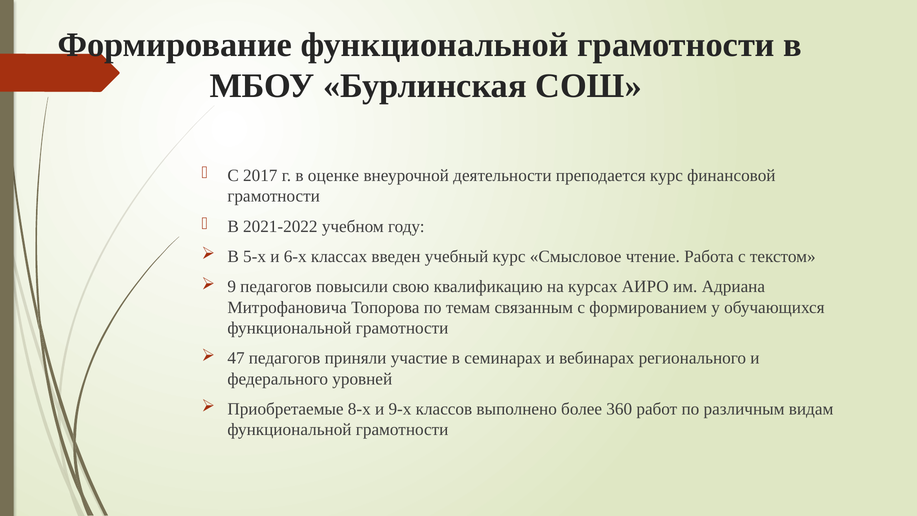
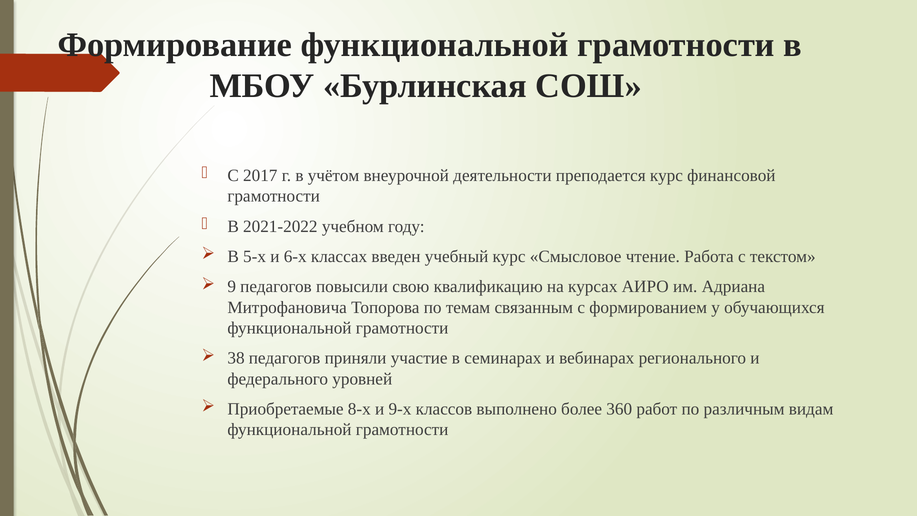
оценке: оценке -> учётом (334, 175)
47: 47 -> 38 (236, 358)
